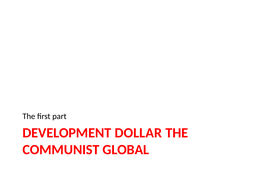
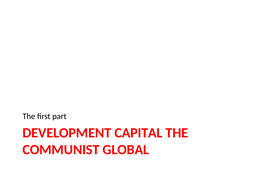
DOLLAR: DOLLAR -> CAPITAL (138, 133)
